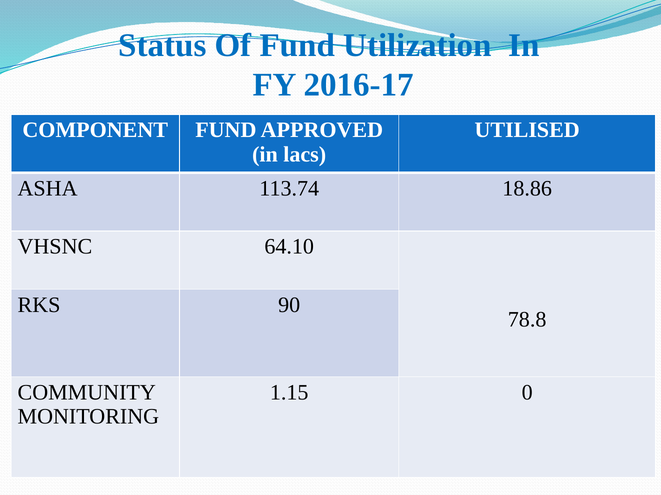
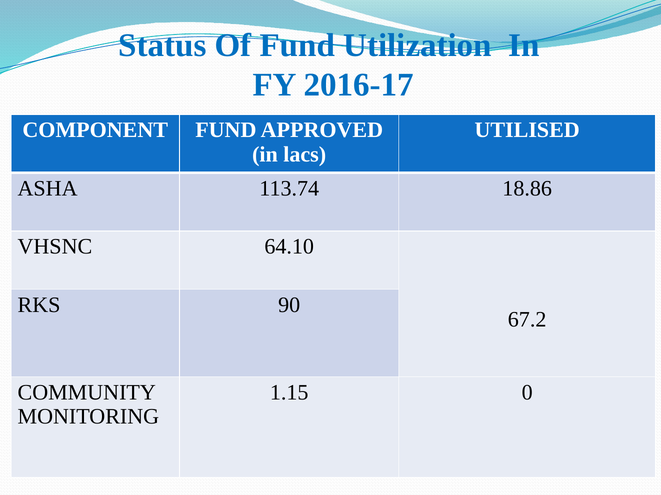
78.8: 78.8 -> 67.2 (527, 320)
